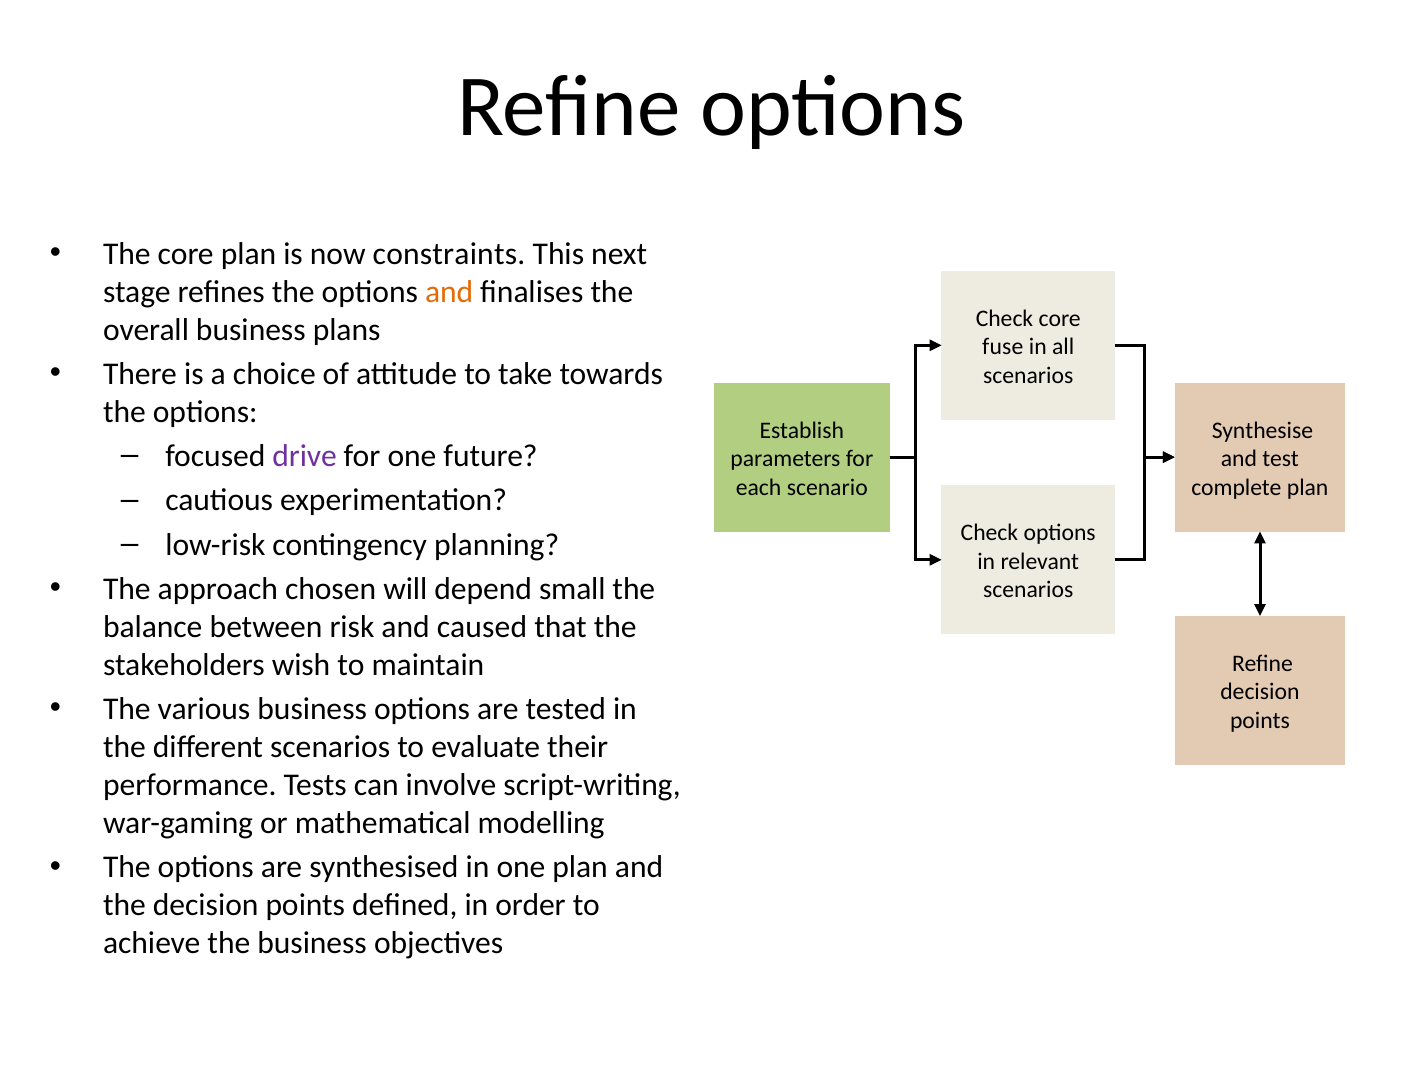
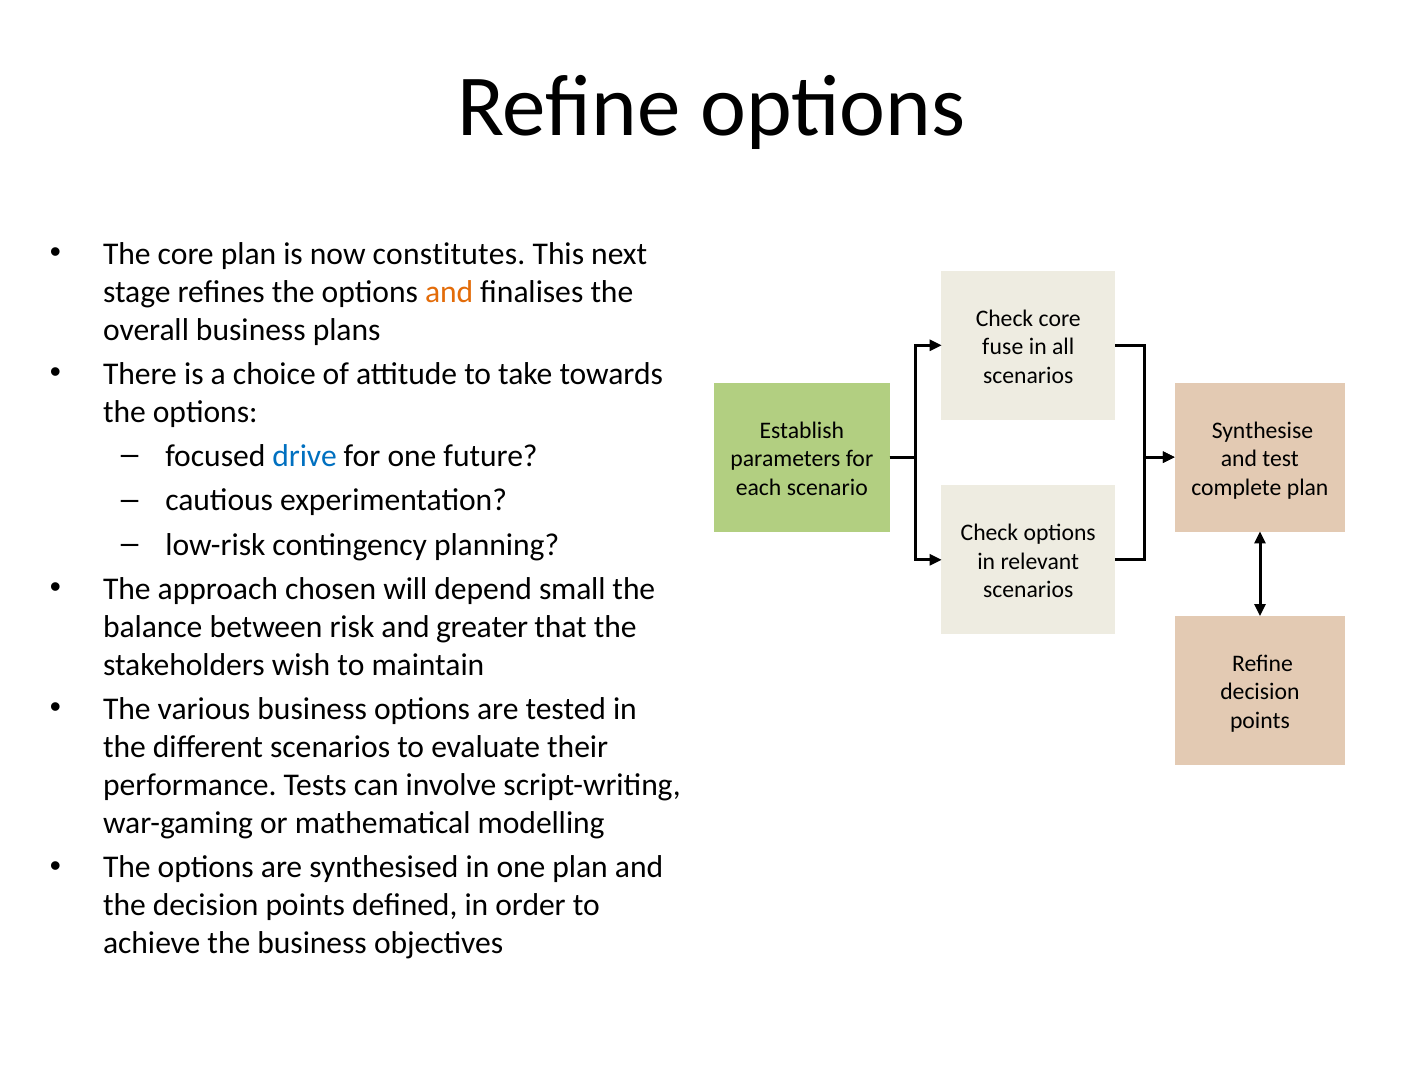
constraints: constraints -> constitutes (449, 254)
drive colour: purple -> blue (305, 456)
caused: caused -> greater (482, 627)
